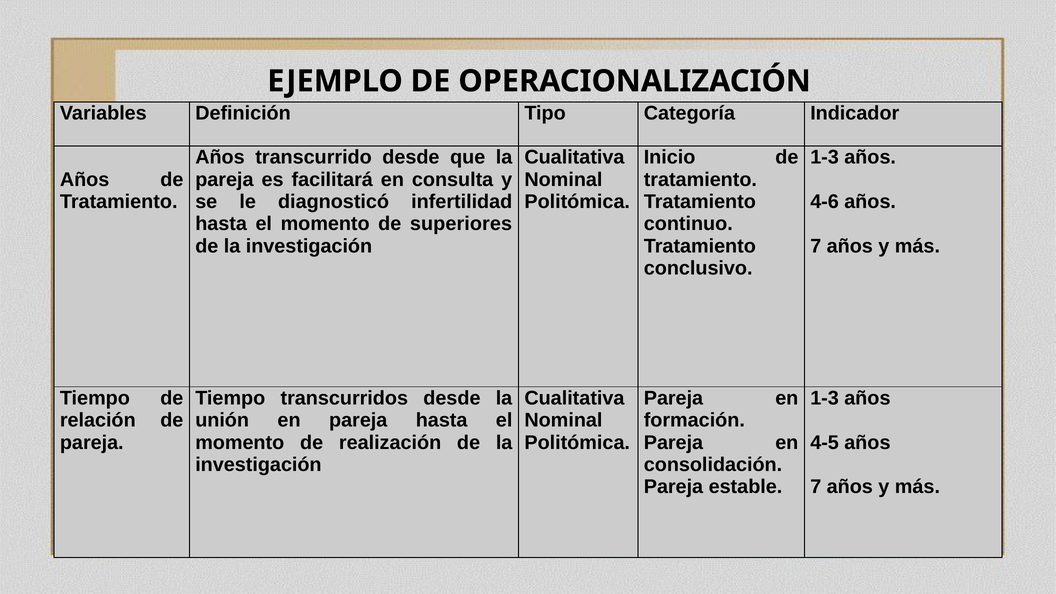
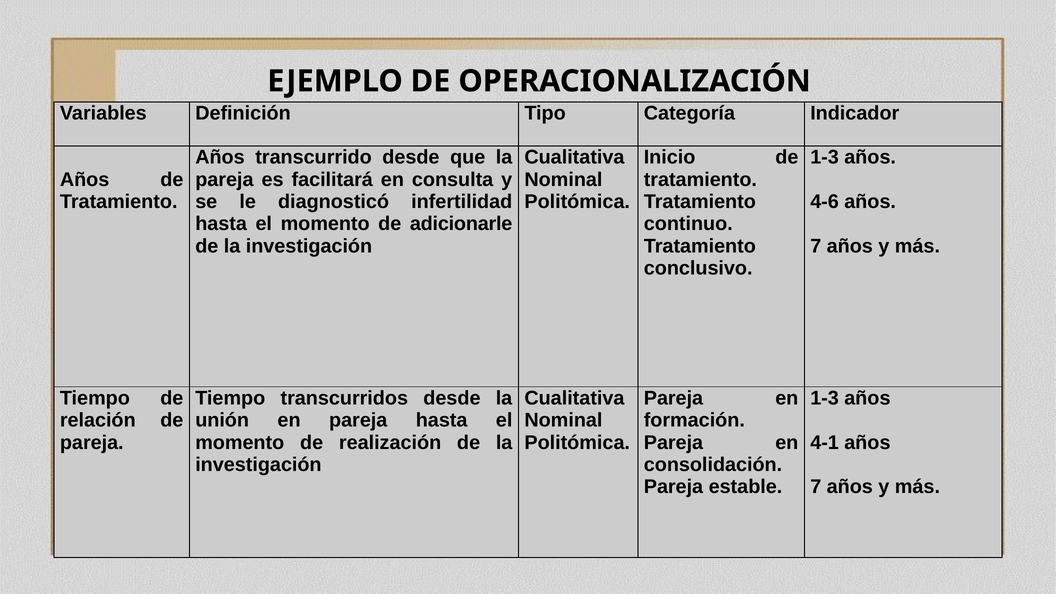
superiores: superiores -> adicionarle (461, 224)
4-5: 4-5 -> 4-1 (825, 443)
